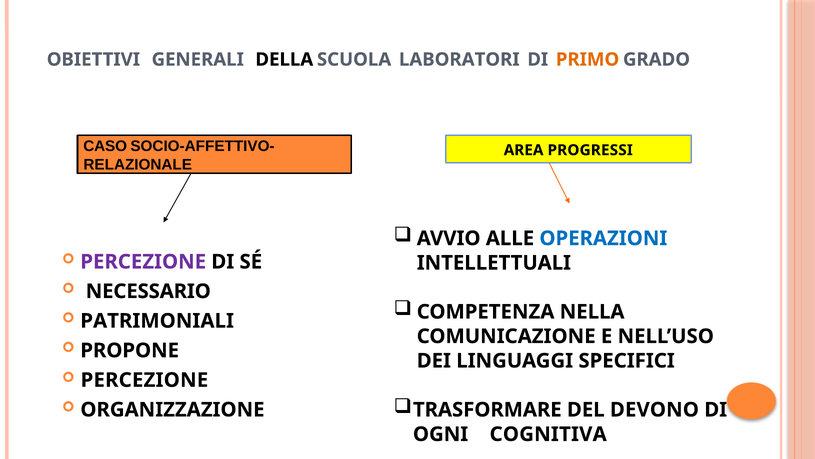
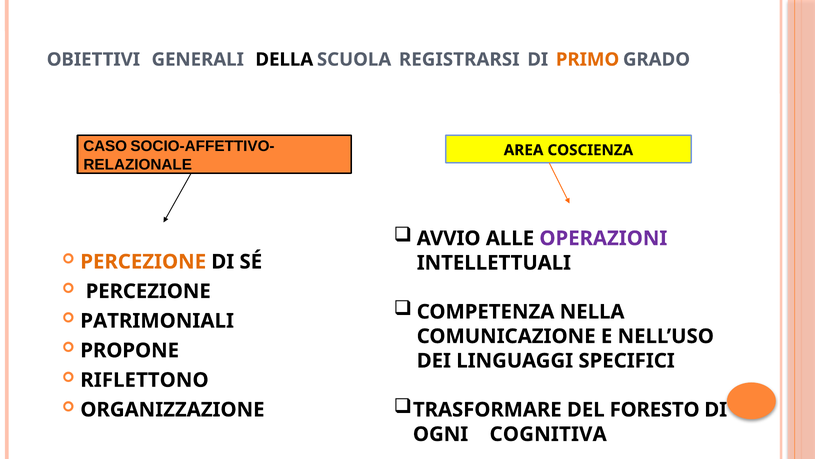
LABORATORI: LABORATORI -> REGISTRARSI (459, 59)
PROGRESSI: PROGRESSI -> COSCIENZA (590, 150)
OPERAZIONI colour: blue -> purple (603, 238)
PERCEZIONE colour: purple -> orange (143, 261)
NECESSARIO: NECESSARIO -> PERCEZIONE (148, 291)
PERCEZIONE: PERCEZIONE -> RIFLETTONO (144, 380)
DEVONO: DEVONO -> FORESTO (655, 409)
